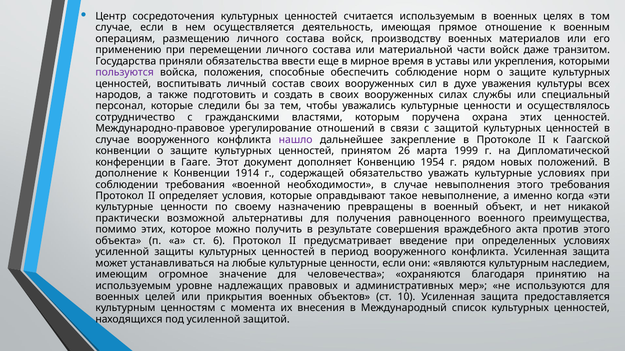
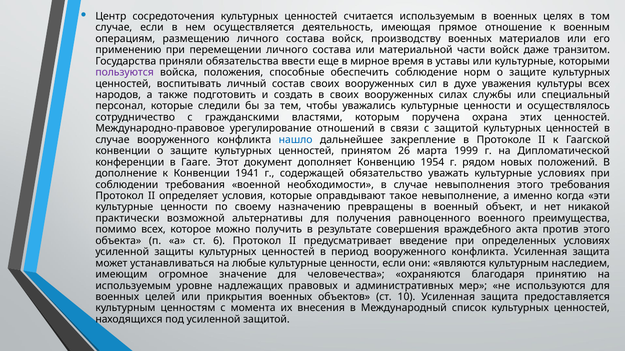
или укрепления: укрепления -> культурные (525, 61)
нашло colour: purple -> blue (296, 140)
1914: 1914 -> 1941 (247, 174)
помимо этих: этих -> всех (154, 230)
